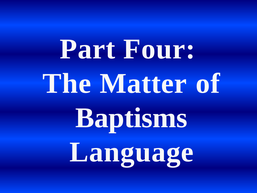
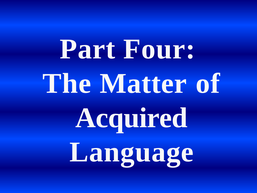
Baptisms: Baptisms -> Acquired (131, 118)
